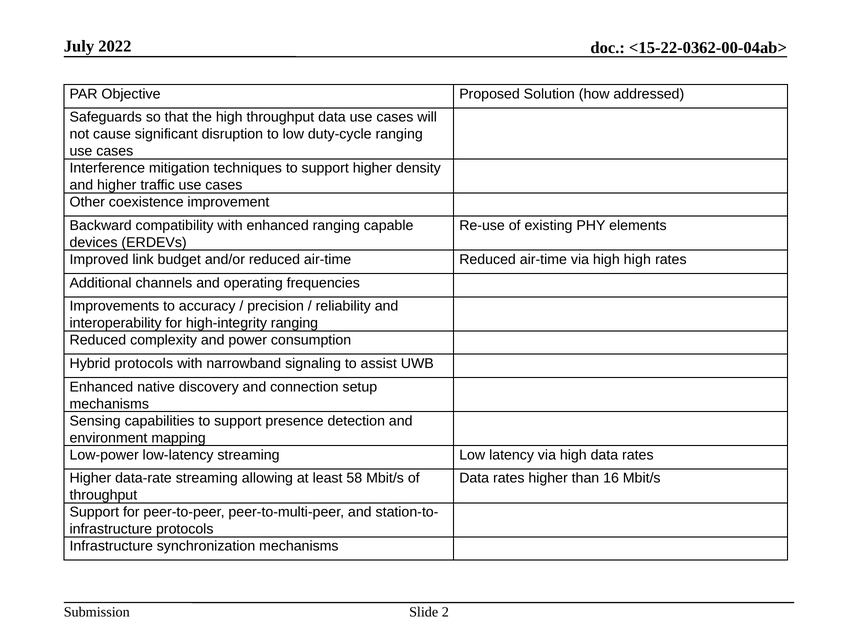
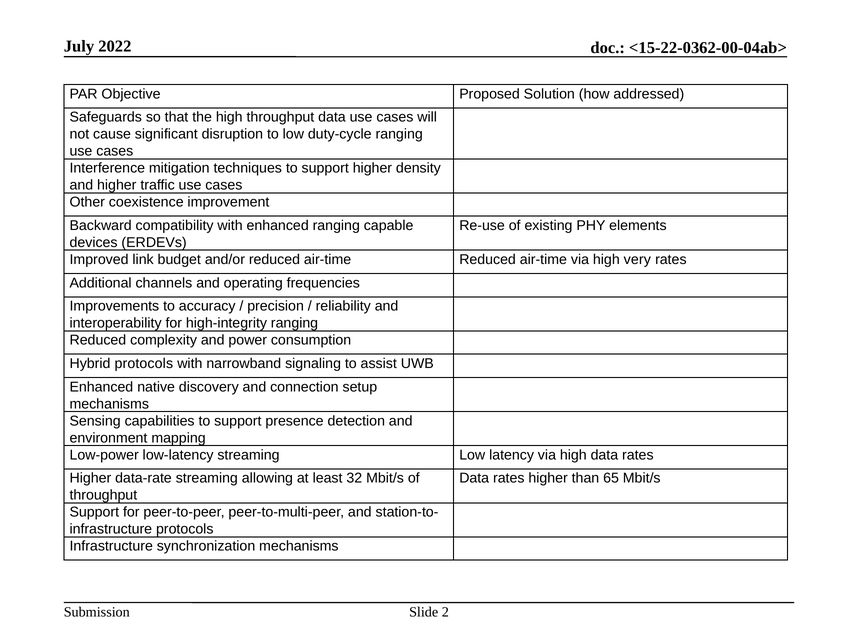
high high: high -> very (637, 260)
58: 58 -> 32 (354, 478)
16: 16 -> 65 (611, 478)
